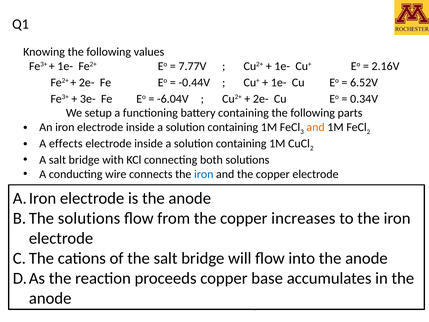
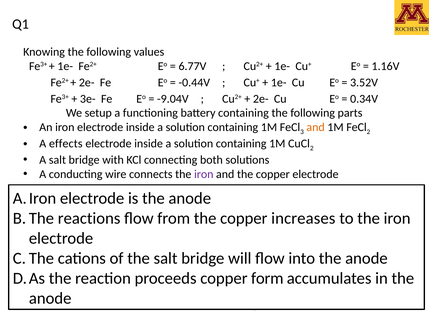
7.77V: 7.77V -> 6.77V (192, 66)
2.16V: 2.16V -> 1.16V (386, 66)
6.52V: 6.52V -> 3.52V (364, 82)
-6.04V: -6.04V -> -9.04V (173, 99)
iron colour: blue -> purple (204, 174)
solutions: solutions -> reactions (89, 218)
base: base -> form (267, 278)
